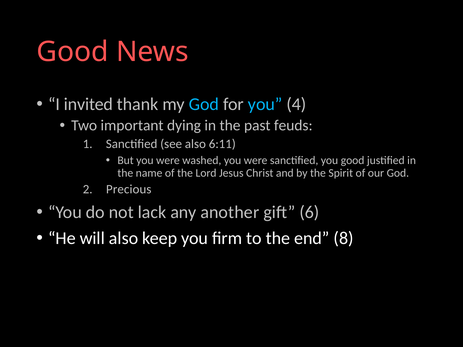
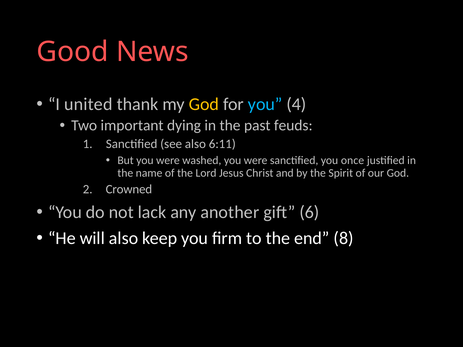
invited: invited -> united (88, 104)
God colour: light blue -> yellow (204, 104)
you good: good -> once (353, 161)
Precious: Precious -> Crowned (129, 189)
